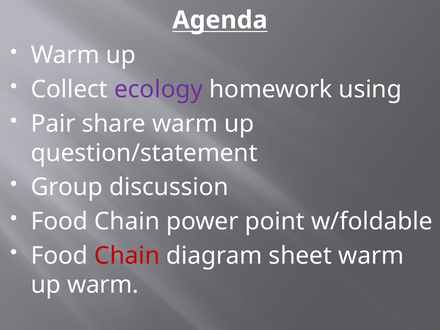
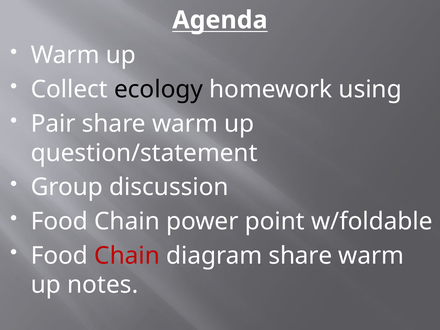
ecology colour: purple -> black (159, 89)
diagram sheet: sheet -> share (300, 256)
up warm: warm -> notes (103, 285)
